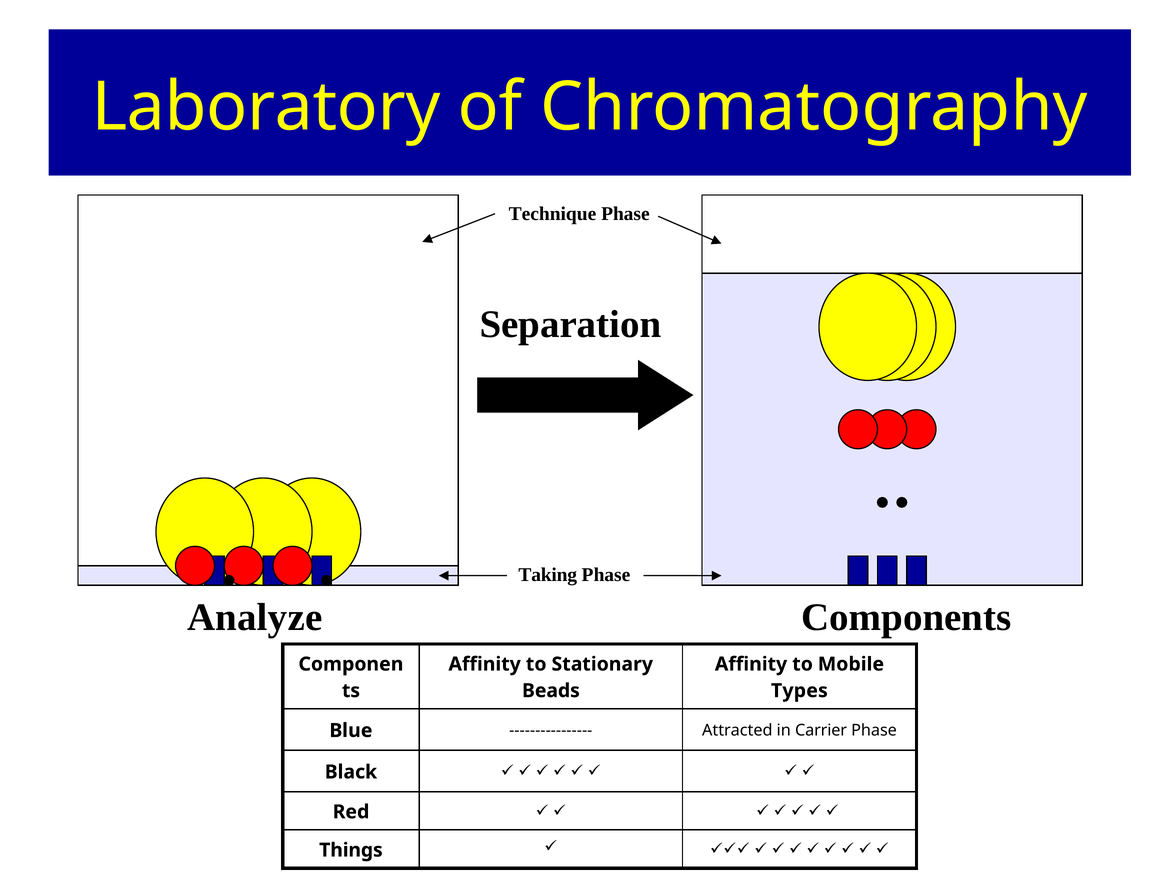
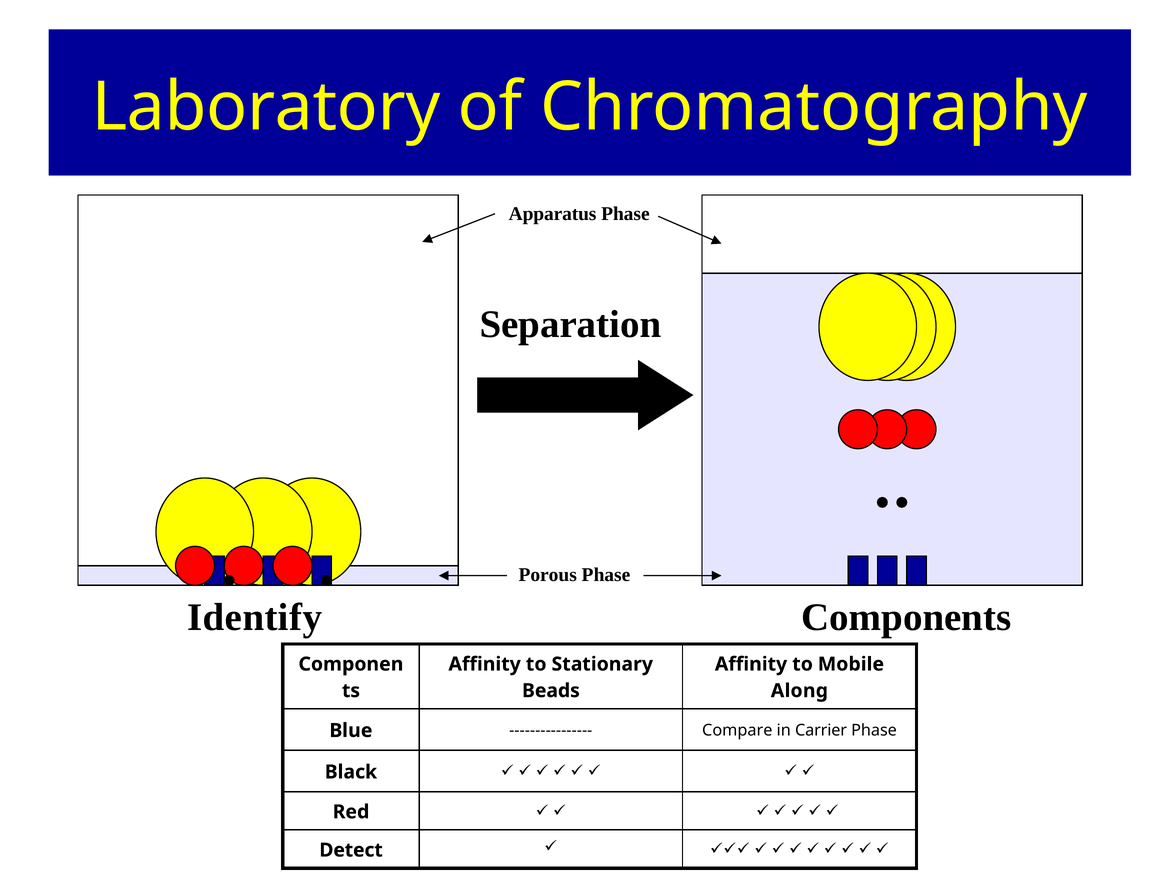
Technique: Technique -> Apparatus (553, 214)
Taking: Taking -> Porous (548, 575)
Analyze: Analyze -> Identify (255, 617)
Types: Types -> Along (799, 690)
Attracted: Attracted -> Compare (737, 730)
Things: Things -> Detect (351, 850)
